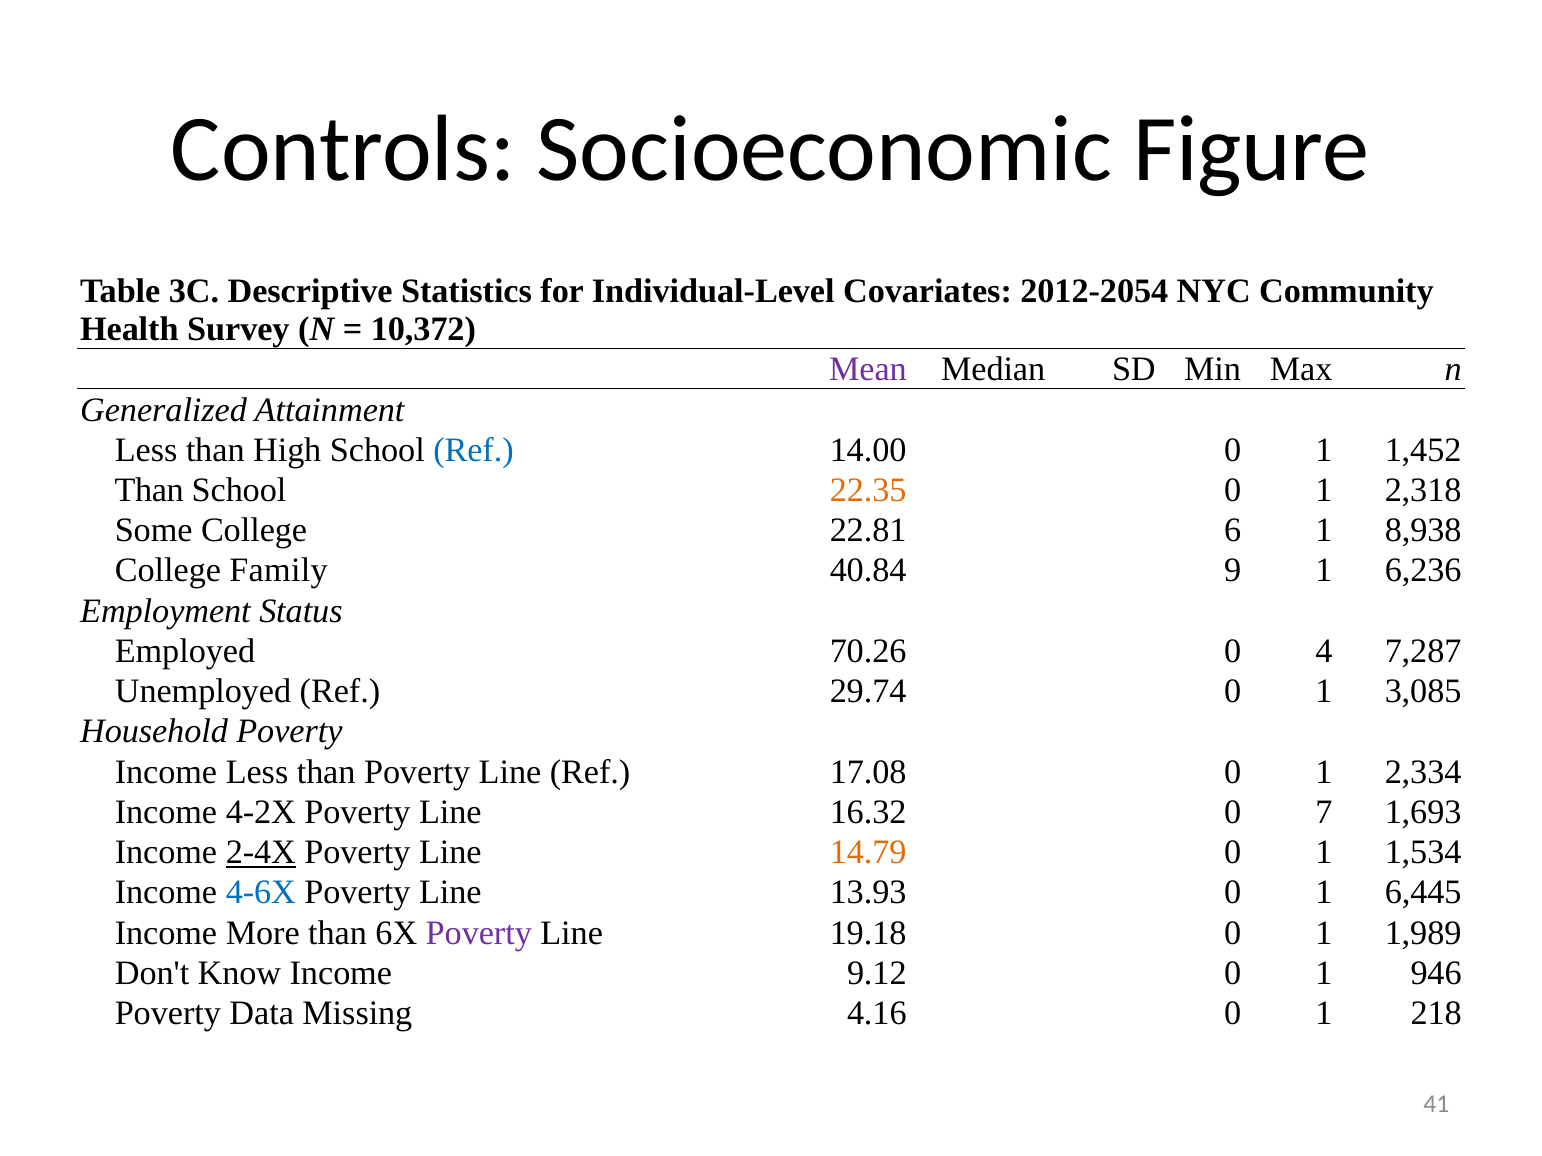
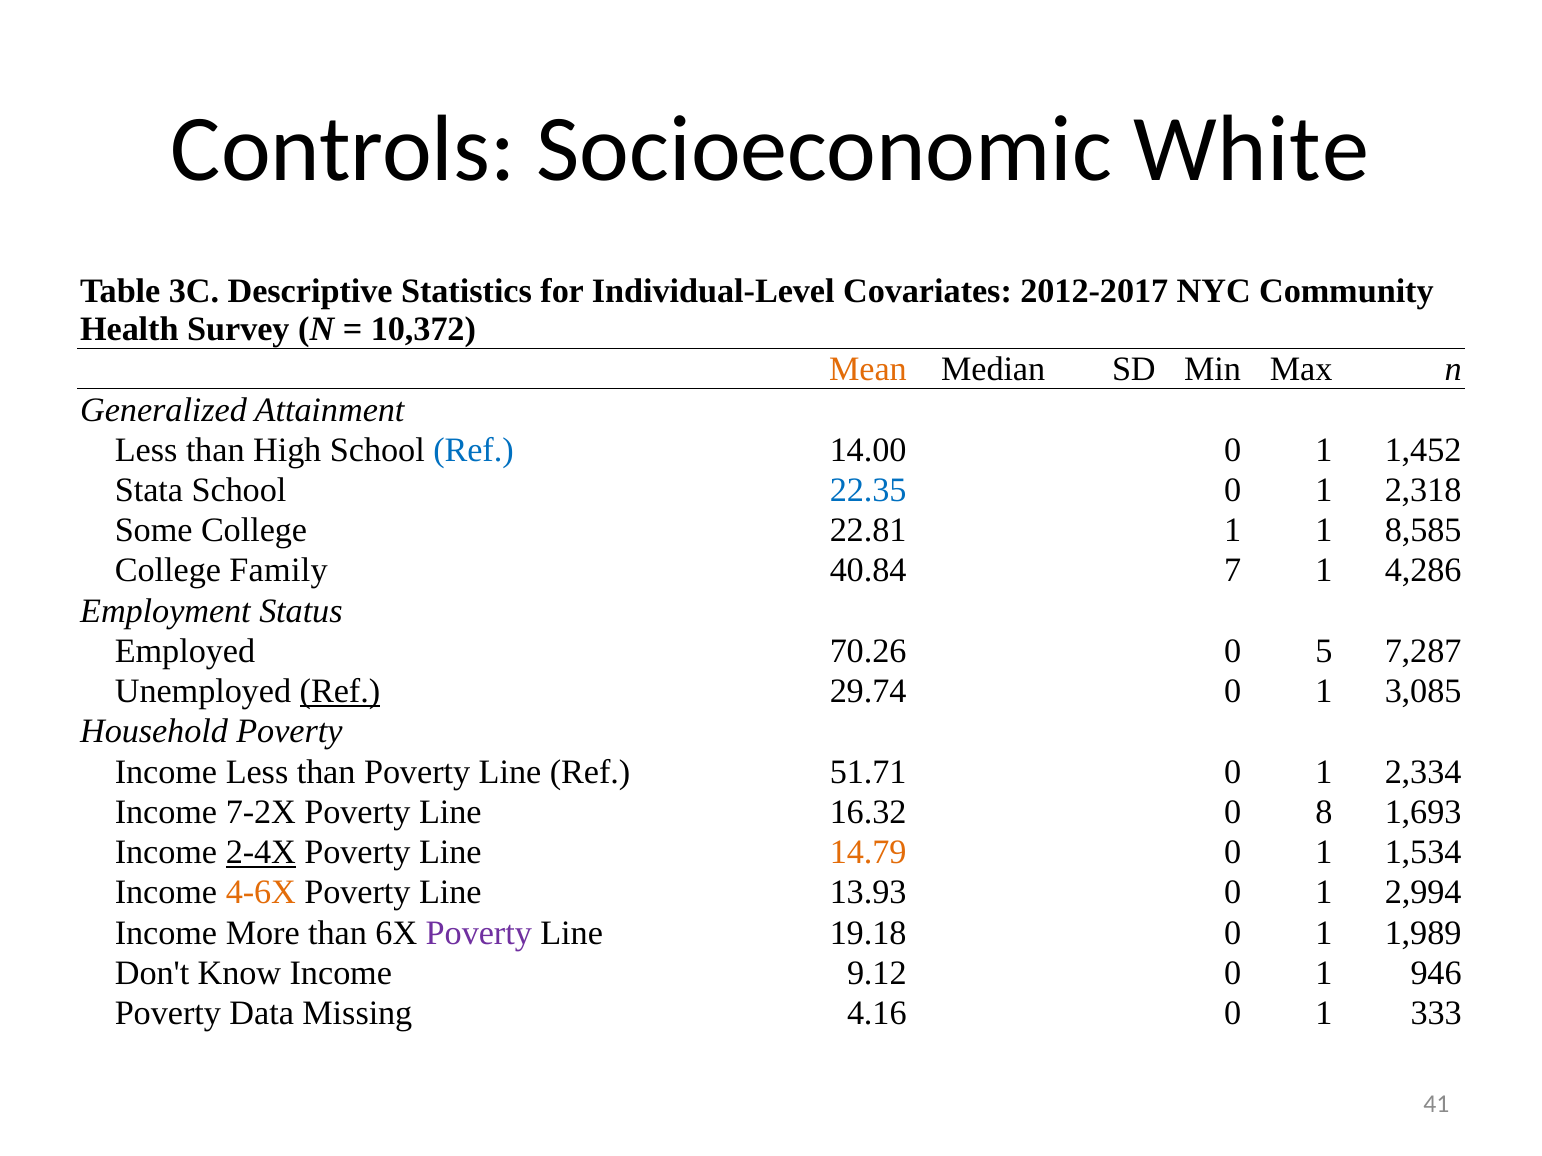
Figure: Figure -> White (1251, 149)
2012-2054: 2012-2054 -> 2012-2017 (1094, 291)
Mean colour: purple -> orange (868, 370)
Than: Than -> Stata (149, 490)
22.35 colour: orange -> blue (868, 490)
22.81 6: 6 -> 1 (1233, 531)
8,938: 8,938 -> 8,585 (1423, 531)
9: 9 -> 7 (1233, 571)
6,236: 6,236 -> 4,286 (1423, 571)
4: 4 -> 5 (1324, 651)
Ref underline: none -> present (340, 692)
17.08: 17.08 -> 51.71 (868, 772)
4-2X: 4-2X -> 7-2X (261, 812)
7: 7 -> 8 (1324, 812)
4-6X colour: blue -> orange (261, 893)
6,445: 6,445 -> 2,994 (1423, 893)
218: 218 -> 333 (1436, 1014)
